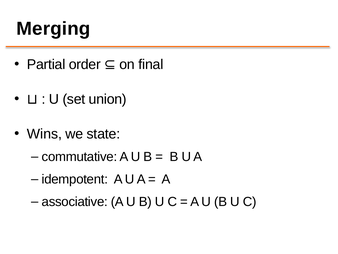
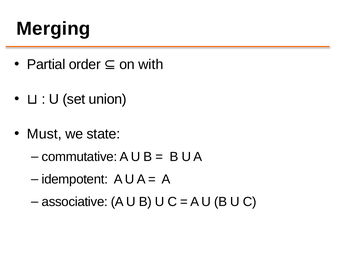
final: final -> with (151, 64)
Wins: Wins -> Must (44, 134)
